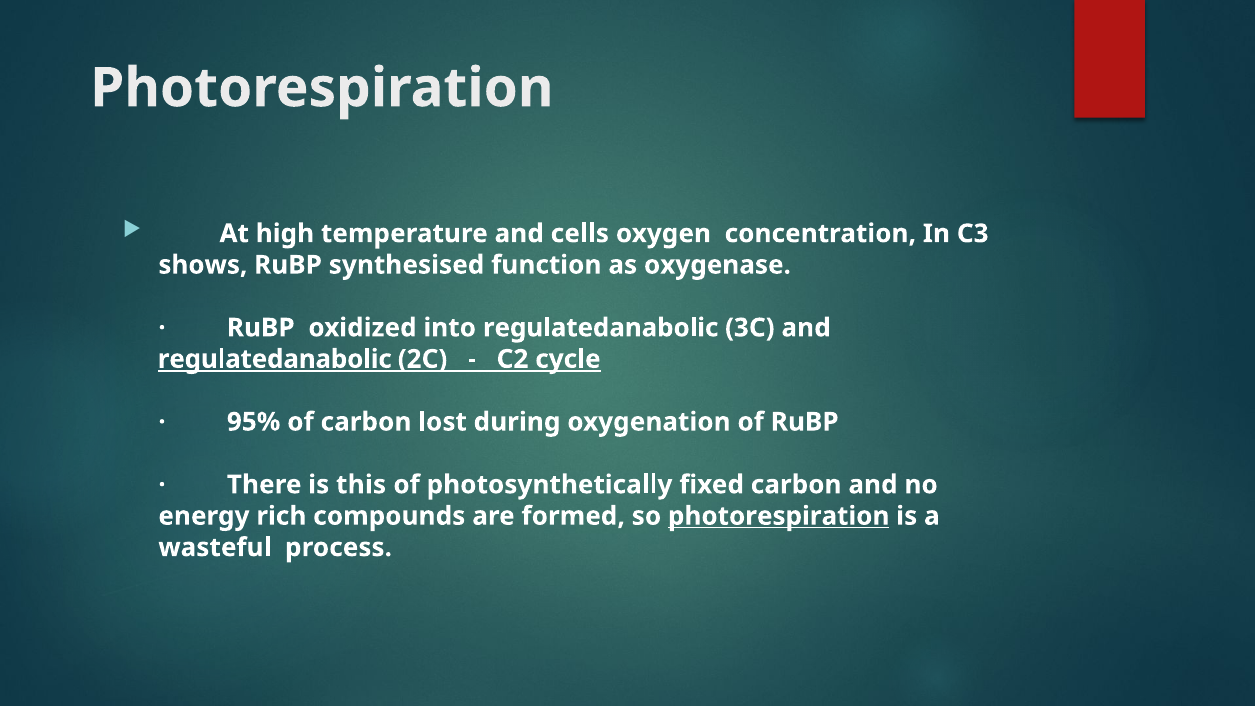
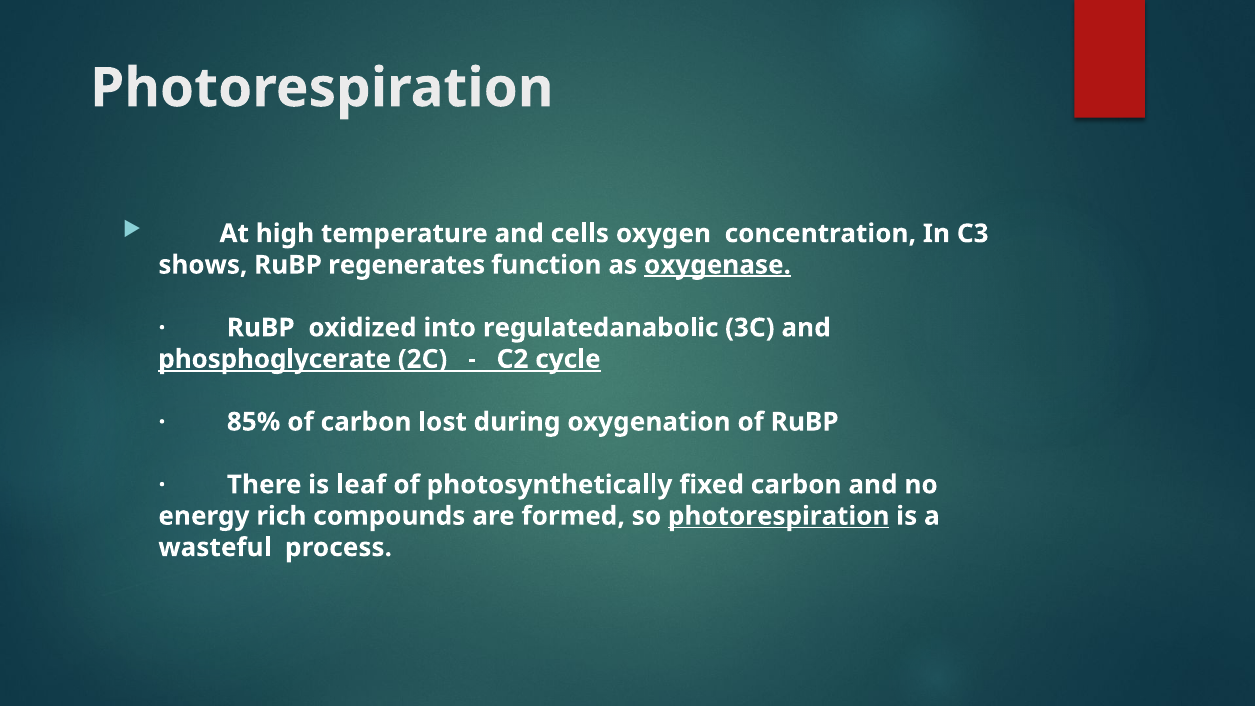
synthesised: synthesised -> regenerates (407, 265)
oxygenase underline: none -> present (717, 265)
regulatedanabolic: regulatedanabolic -> phosphoglycerate (275, 359)
95%: 95% -> 85% (254, 422)
this: this -> leaf (361, 485)
